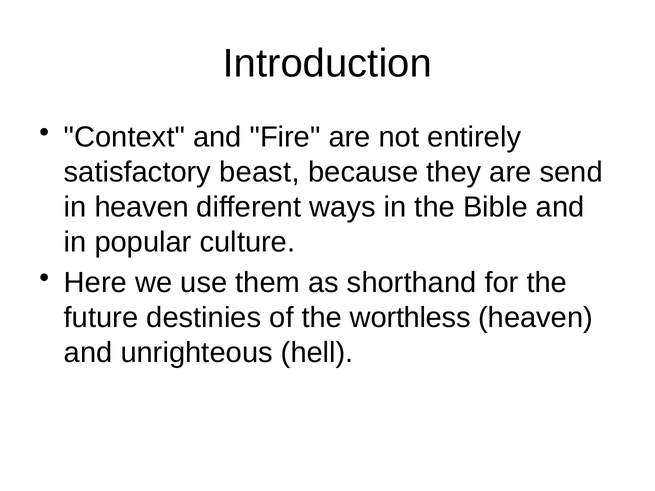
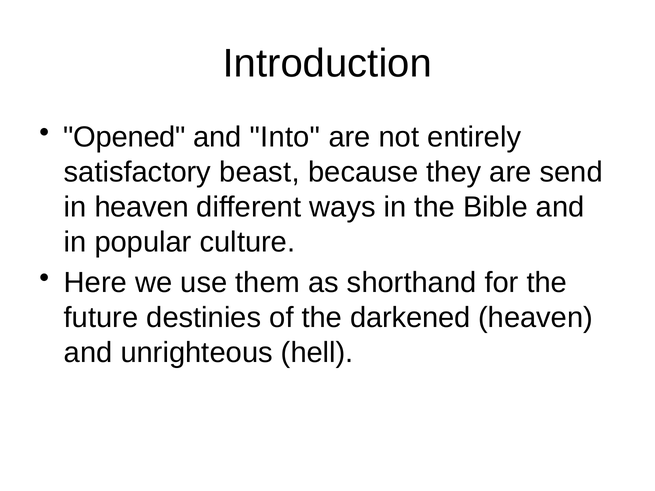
Context: Context -> Opened (125, 137)
Fire: Fire -> Into (285, 137)
worthless: worthless -> darkened (410, 318)
